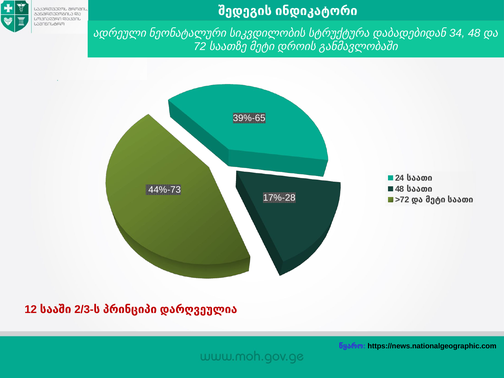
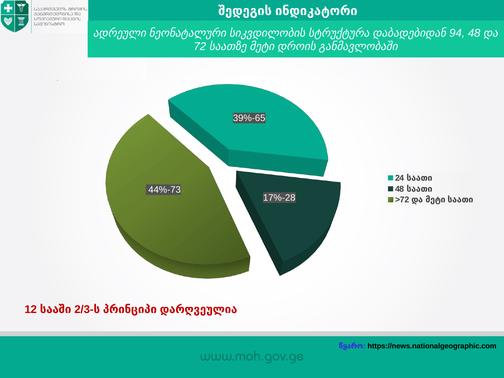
34: 34 -> 94 (457, 33)
